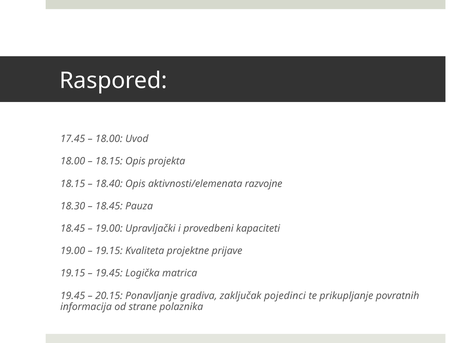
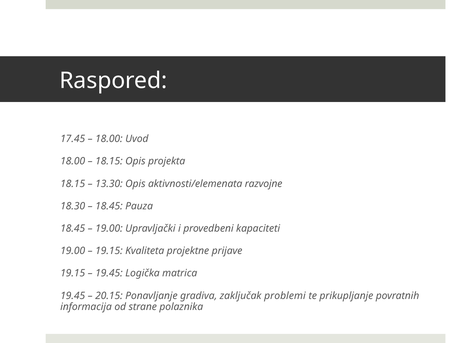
18.40: 18.40 -> 13.30 (109, 184)
pojedinci: pojedinci -> problemi (285, 295)
